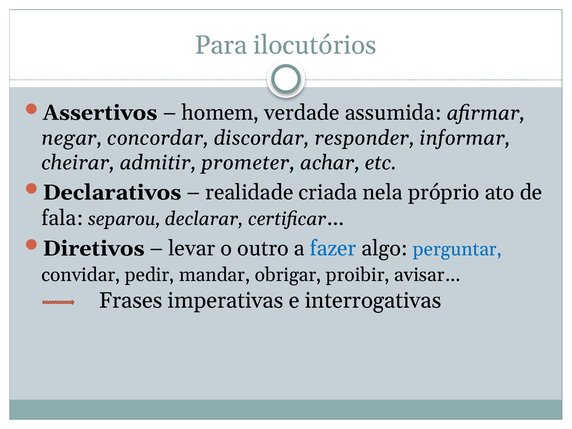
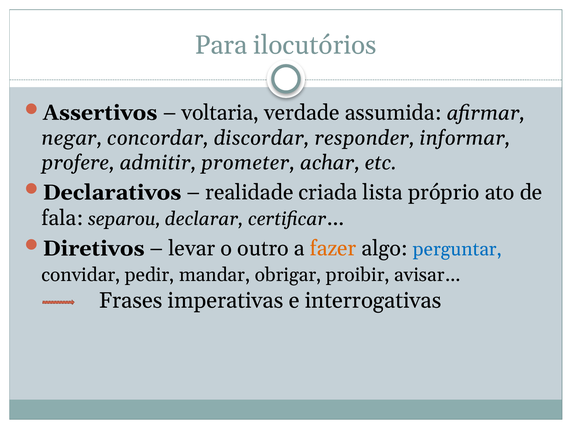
homem: homem -> voltaria (220, 113)
cheirar: cheirar -> profere (78, 163)
nela: nela -> lista (383, 192)
fazer colour: blue -> orange (333, 248)
